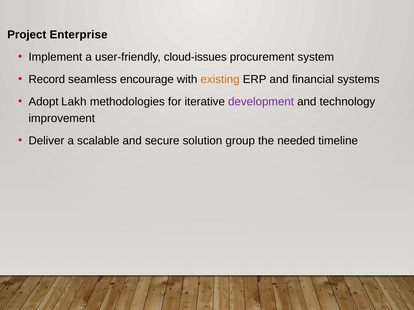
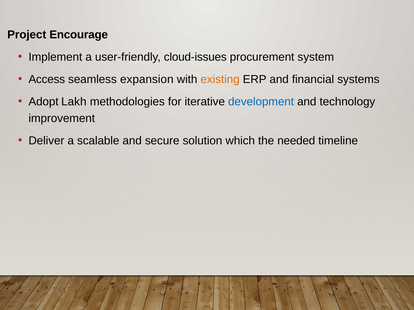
Enterprise: Enterprise -> Encourage (79, 35)
Record: Record -> Access (47, 80)
encourage: encourage -> expansion (147, 80)
development colour: purple -> blue (261, 102)
group: group -> which (240, 141)
